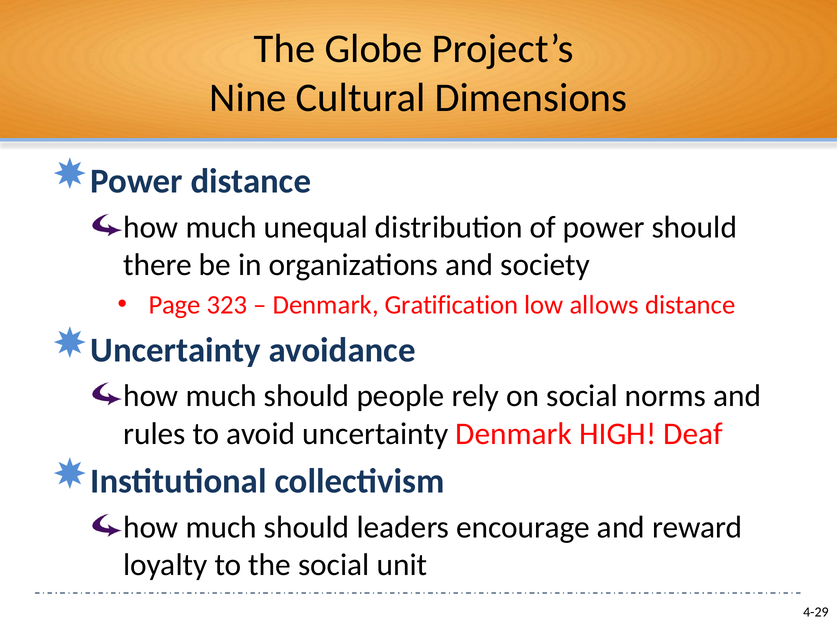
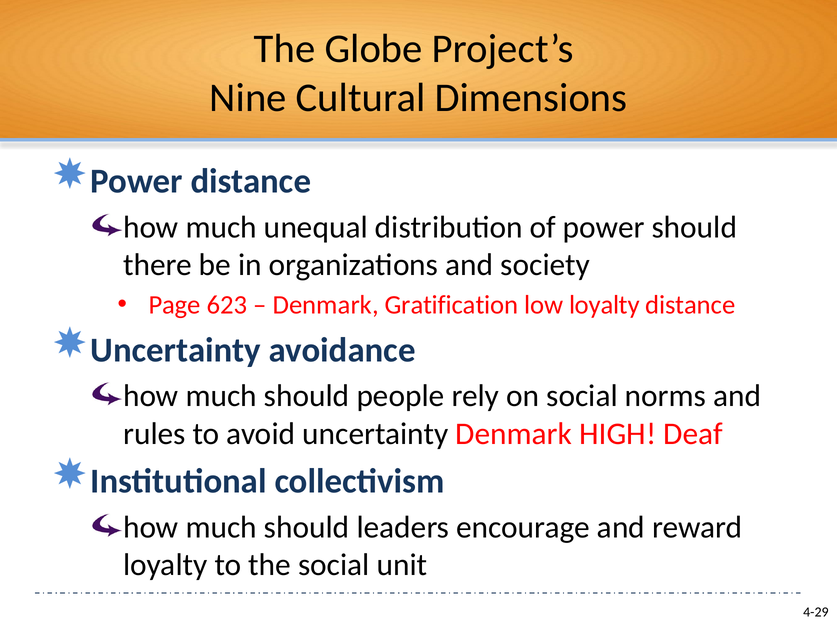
323: 323 -> 623 (227, 305)
low allows: allows -> loyalty (604, 305)
